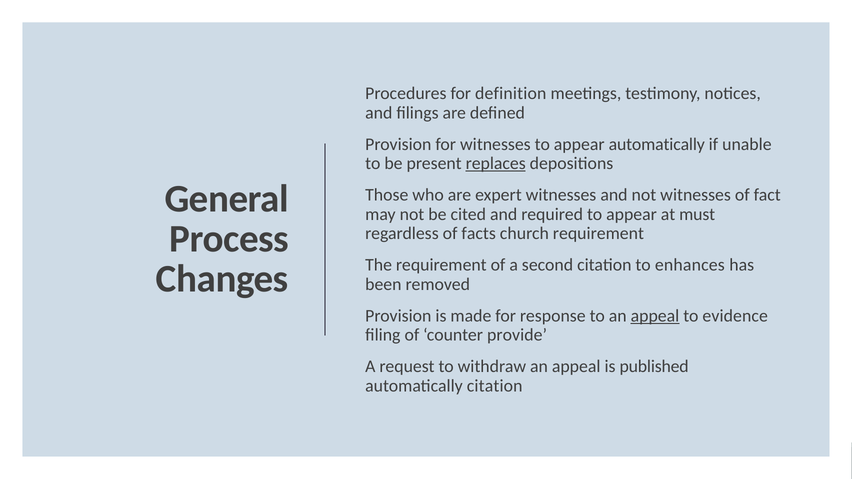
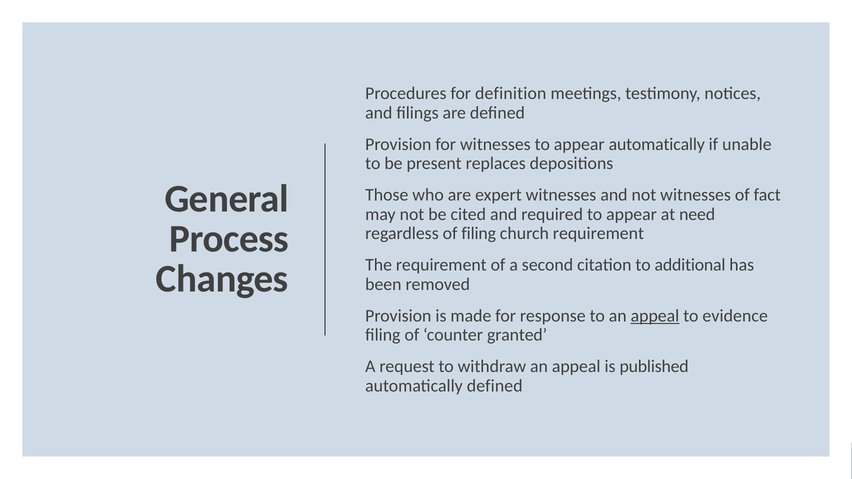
replaces underline: present -> none (496, 164)
must: must -> need (697, 214)
of facts: facts -> filing (479, 234)
enhances: enhances -> additional (690, 265)
provide: provide -> granted (517, 335)
automatically citation: citation -> defined (495, 386)
